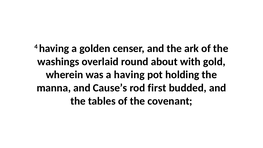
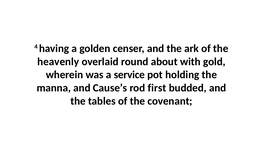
washings: washings -> heavenly (58, 62)
a having: having -> service (129, 75)
